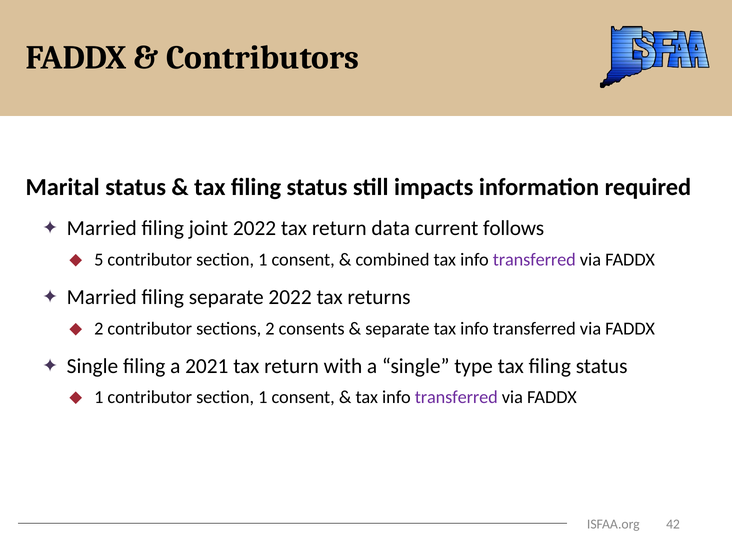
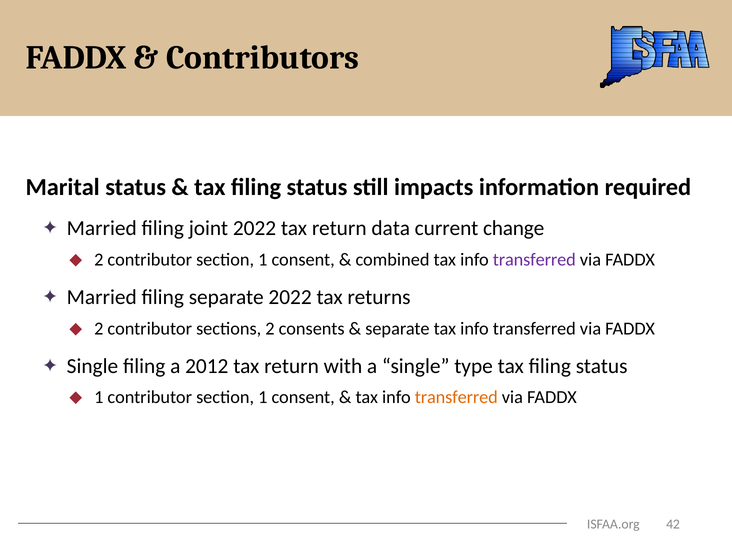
follows: follows -> change (514, 228)
5: 5 -> 2 (99, 260)
2021: 2021 -> 2012 (207, 366)
transferred colour: purple -> orange (456, 397)
